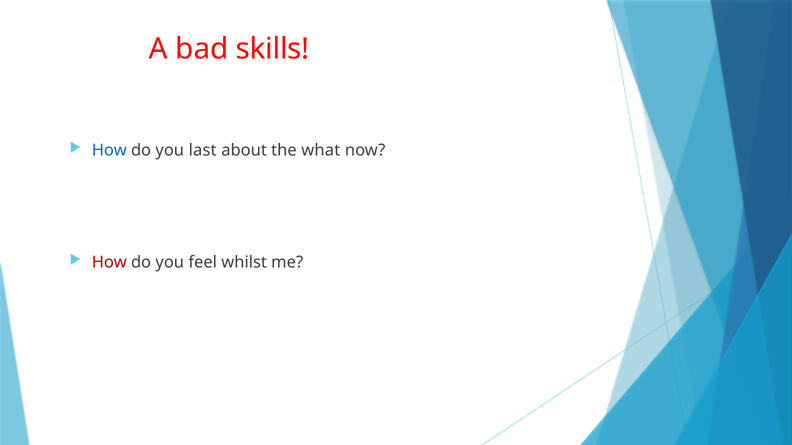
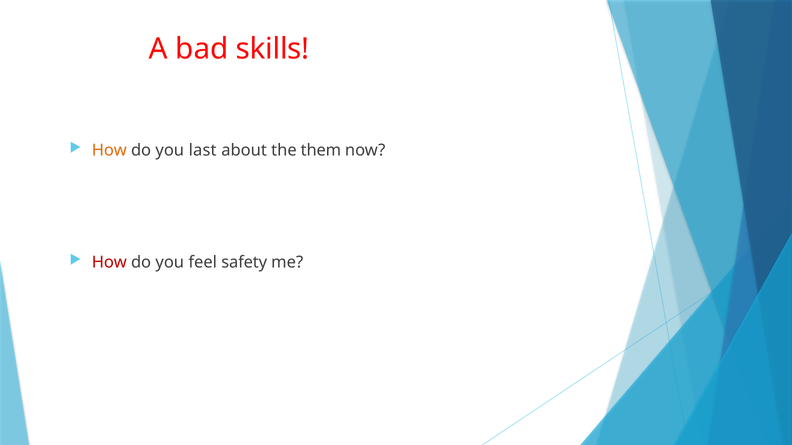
How colour: blue -> orange (109, 150)
what: what -> them (321, 150)
whilst: whilst -> safety (244, 263)
